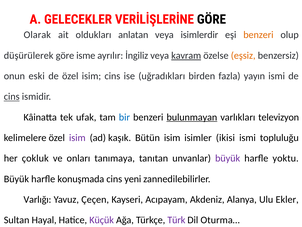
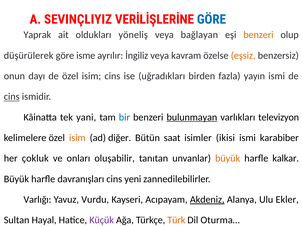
GELECEKLER: GELECEKLER -> SEVINÇLIYIZ (78, 19)
GÖRE colour: black -> blue (211, 19)
Olarak: Olarak -> Yaprak (37, 35)
anlatan: anlatan -> yöneliş (133, 35)
isimlerdir: isimlerdir -> bağlayan (199, 35)
kavram underline: present -> none (186, 55)
eski: eski -> dayı (37, 76)
ufak: ufak -> yani (86, 117)
isim colour: purple -> orange (77, 137)
kaşık: kaşık -> diğer (120, 137)
Bütün isim: isim -> saat (172, 137)
topluluğu: topluluğu -> karabiber (279, 137)
tanımaya: tanımaya -> oluşabilir (115, 158)
büyük colour: purple -> orange (228, 158)
yoktu: yoktu -> kalkar (286, 158)
konuşmada: konuşmada -> davranışları (81, 179)
Çeçen: Çeçen -> Vurdu (95, 199)
Akdeniz underline: none -> present (207, 199)
Türk colour: purple -> orange (176, 220)
